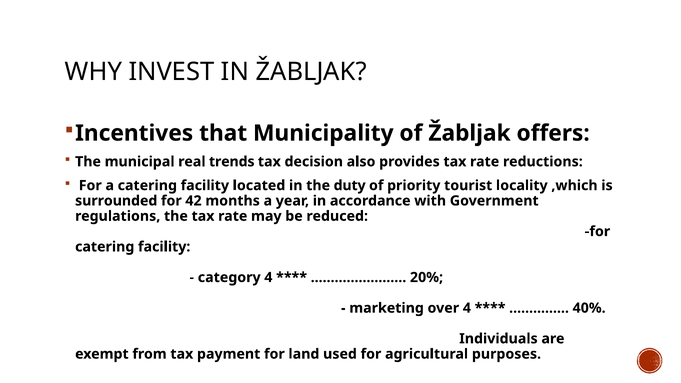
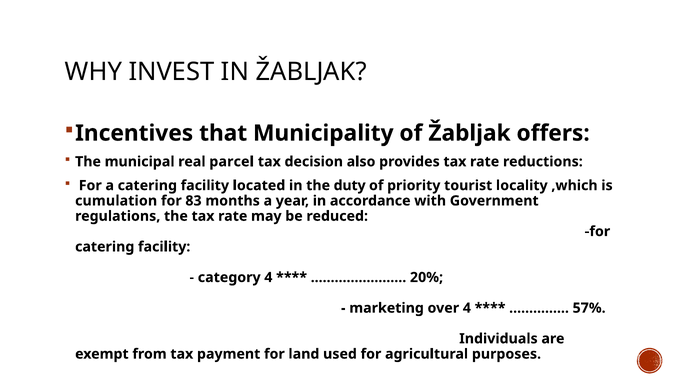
trends: trends -> parcel (232, 162)
surrounded: surrounded -> cumulation (116, 201)
42: 42 -> 83 (193, 201)
40%: 40% -> 57% (589, 308)
